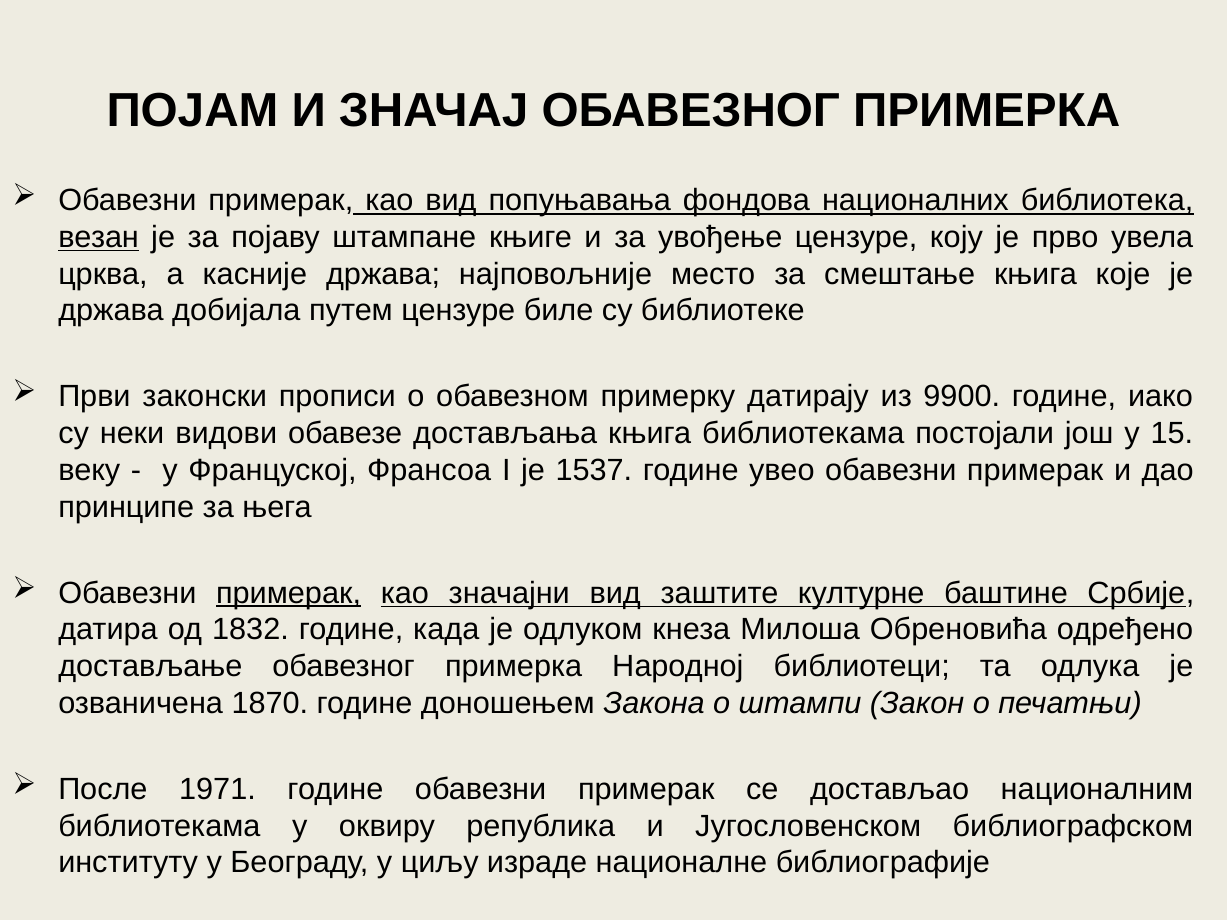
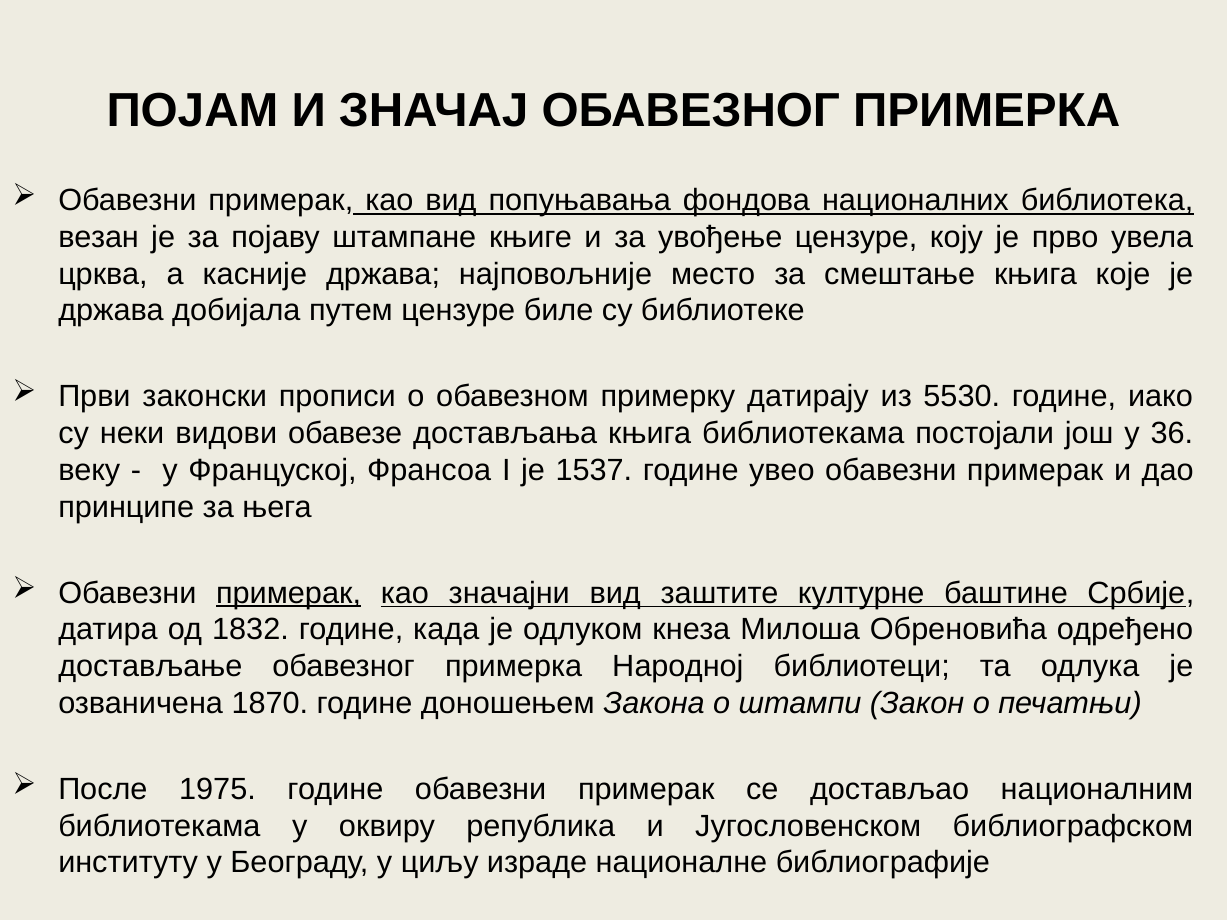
везан underline: present -> none (99, 237)
9900: 9900 -> 5530 (962, 397)
15: 15 -> 36 (1172, 434)
1971: 1971 -> 1975 (217, 789)
